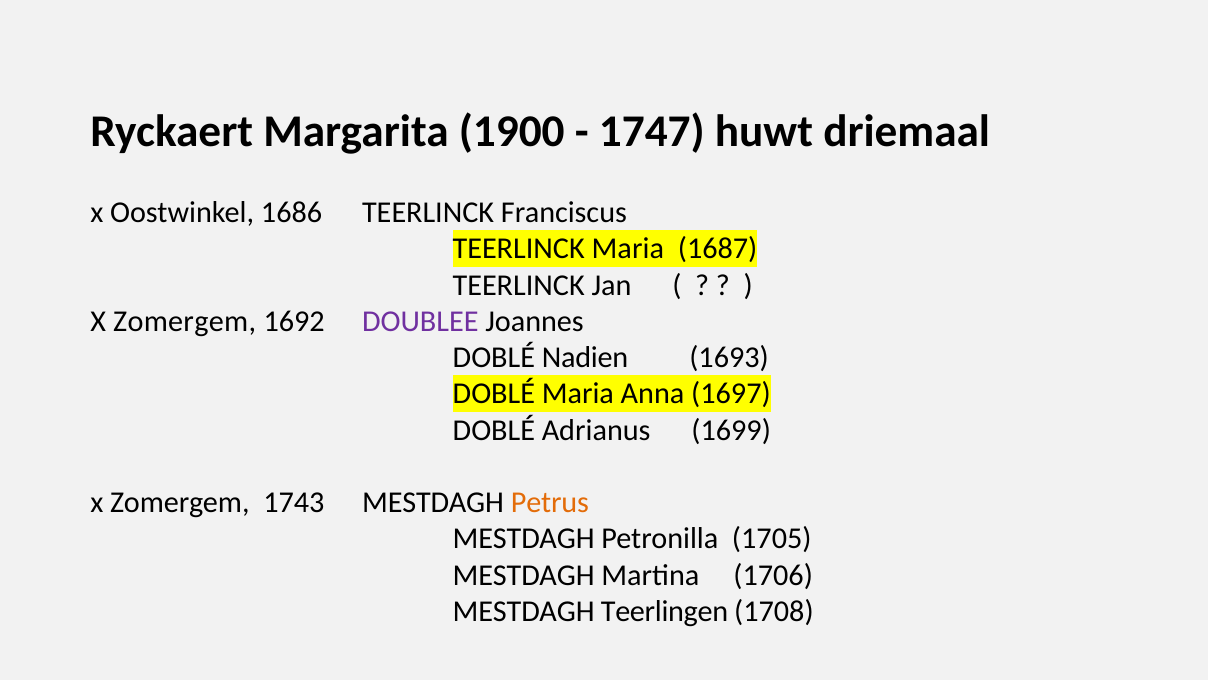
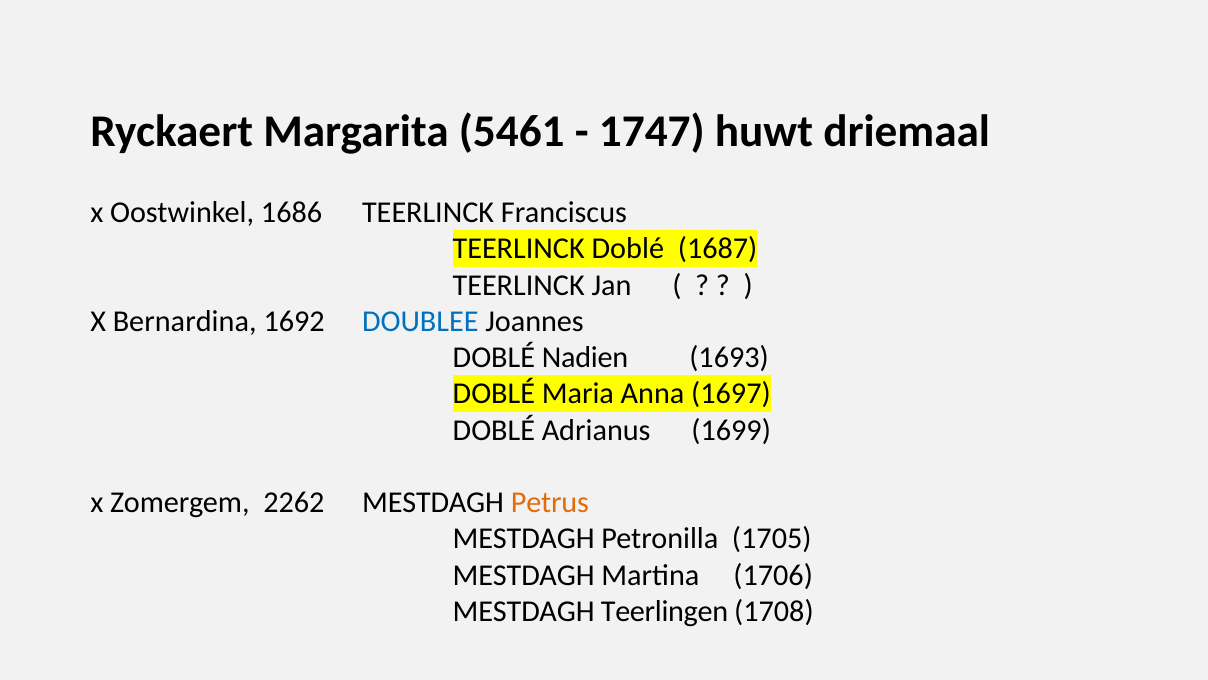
1900: 1900 -> 5461 (512, 132)
TEERLINCK Maria: Maria -> Doblé (628, 249)
Zomergem: Zomergem -> Bernardina (185, 321)
DOUBLEE colour: purple -> blue (420, 321)
1743: 1743 -> 2262 (294, 502)
